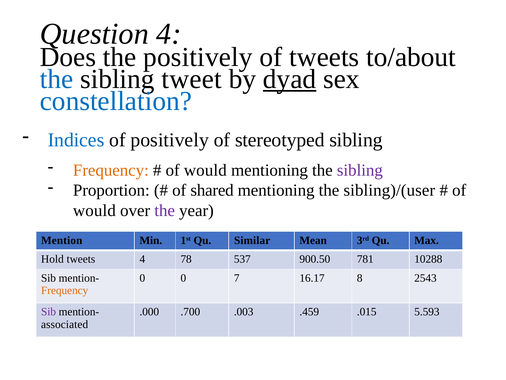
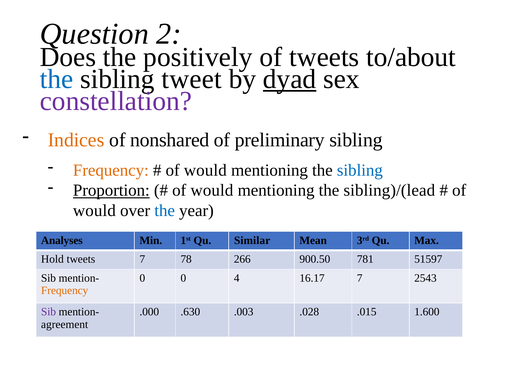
Question 4: 4 -> 2 (169, 34)
constellation colour: blue -> purple (116, 101)
Indices colour: blue -> orange (76, 140)
of positively: positively -> nonshared (170, 140)
stereotyped: stereotyped -> preliminary (280, 140)
sibling colour: purple -> blue (360, 170)
Proportion underline: none -> present (111, 190)
shared: shared -> would (212, 190)
sibling)/(user: sibling)/(user -> sibling)/(lead (389, 190)
the colour: purple -> blue (165, 210)
Mention: Mention -> Analyses (62, 240)
tweets 4: 4 -> 7 (142, 259)
537: 537 -> 266 (242, 259)
10288: 10288 -> 51597 (428, 259)
7: 7 -> 4 (237, 278)
16.17 8: 8 -> 7 (360, 278)
.700: .700 -> .630 (190, 311)
.459: .459 -> .028 (309, 311)
5.593: 5.593 -> 1.600 (427, 311)
associated: associated -> agreement (65, 324)
